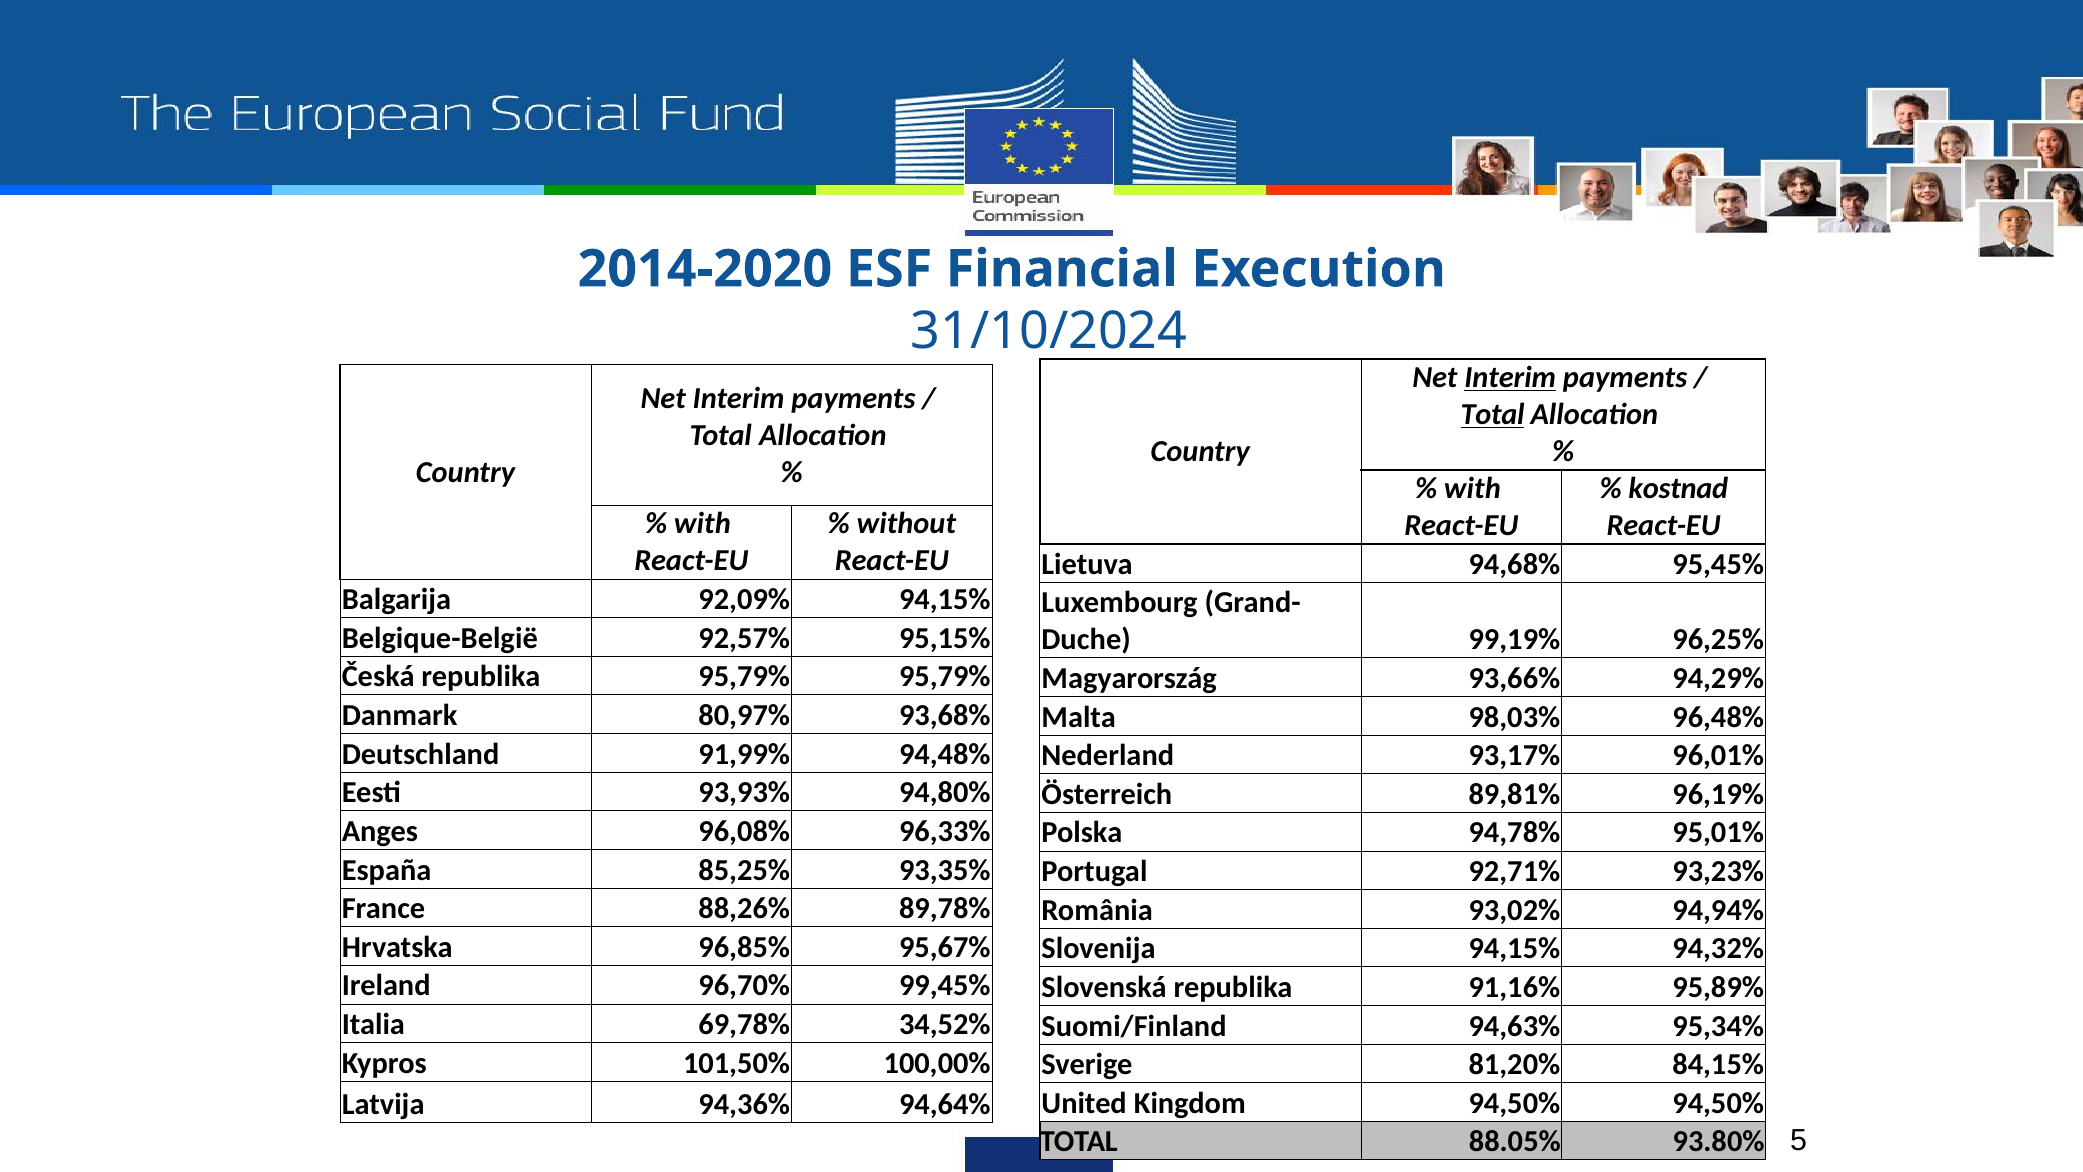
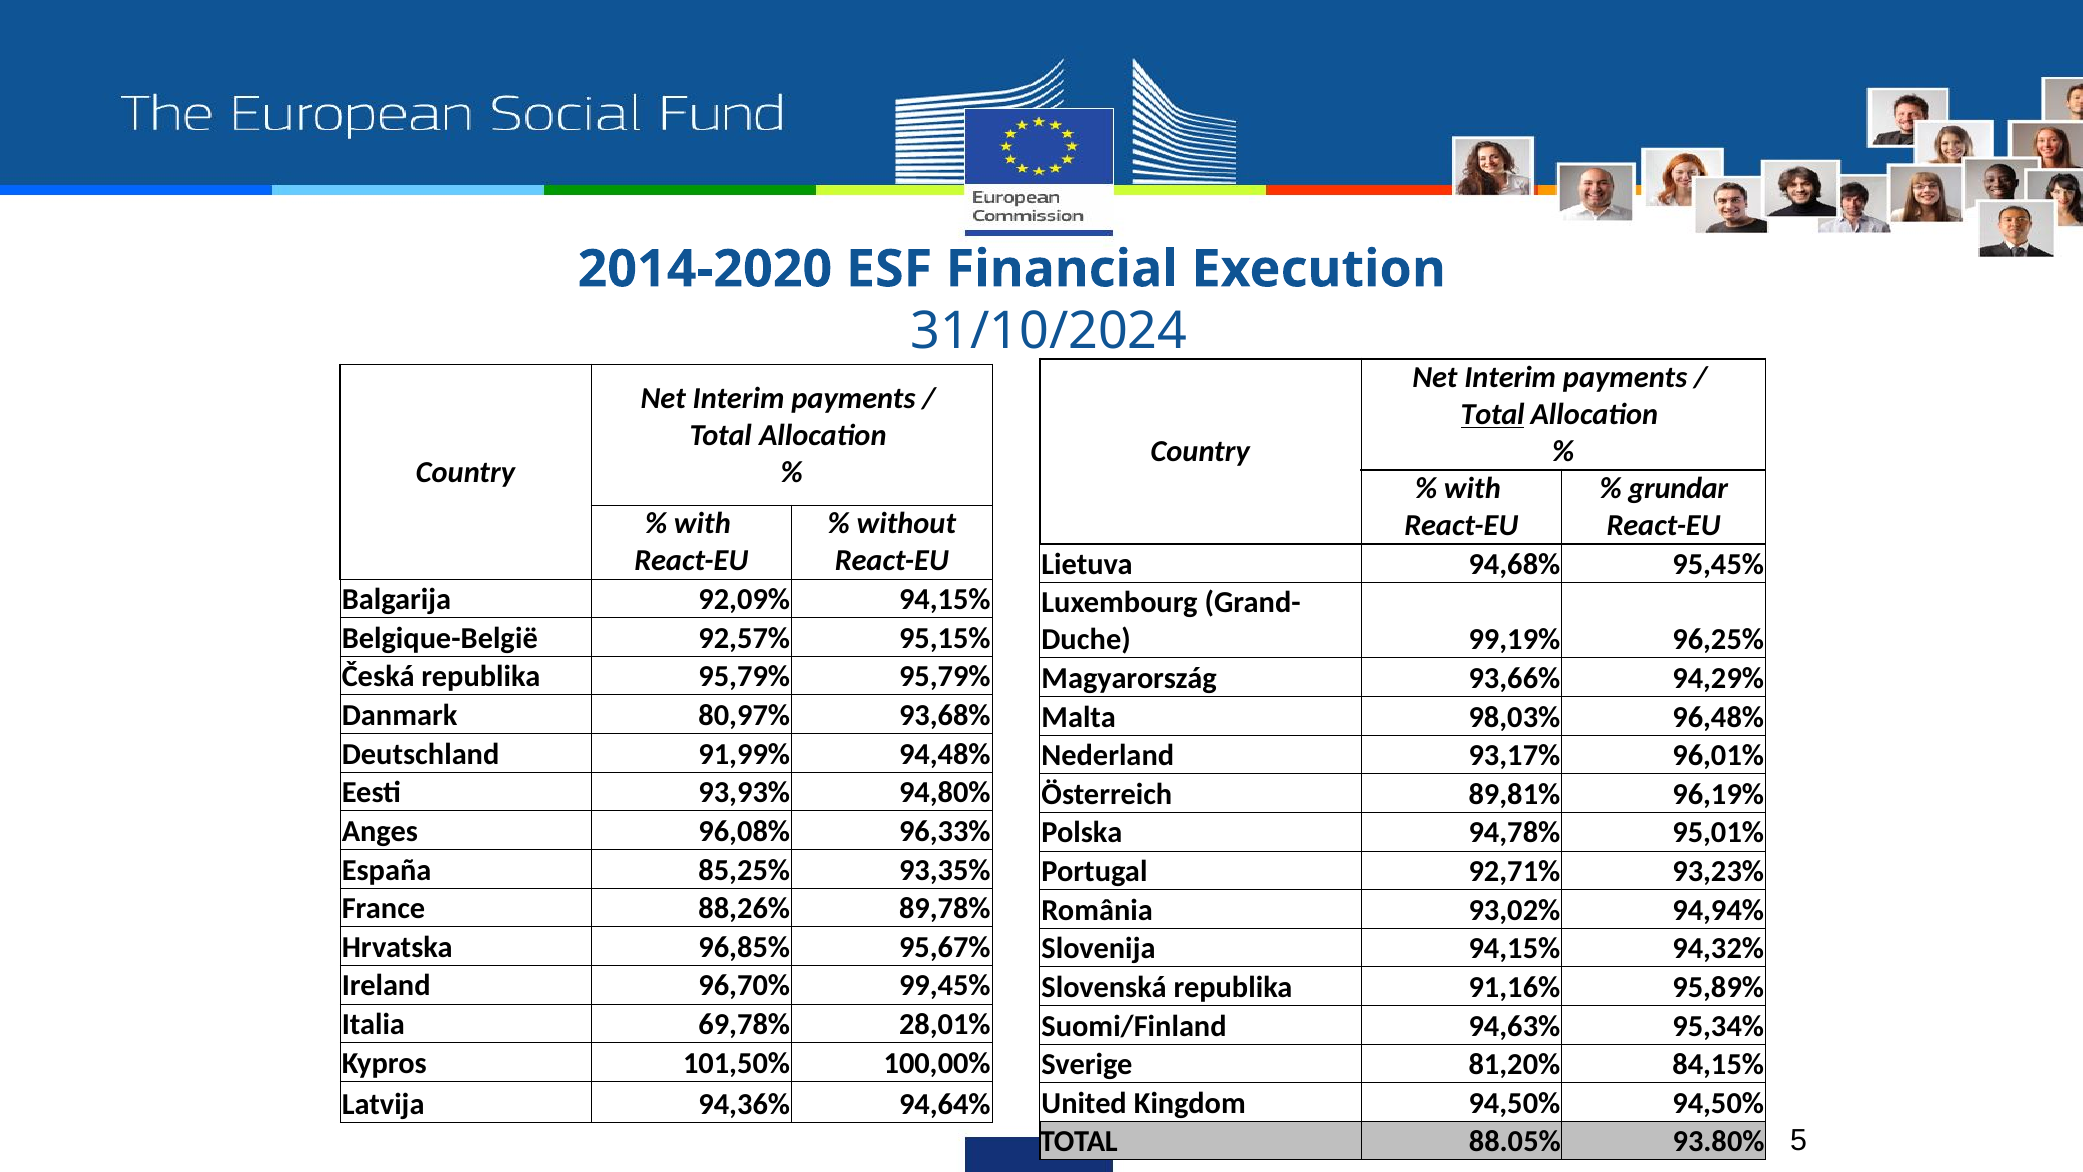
Interim underline: present -> none (1510, 377)
kostnad: kostnad -> grundar (1678, 488)
34,52%: 34,52% -> 28,01% (945, 1024)
